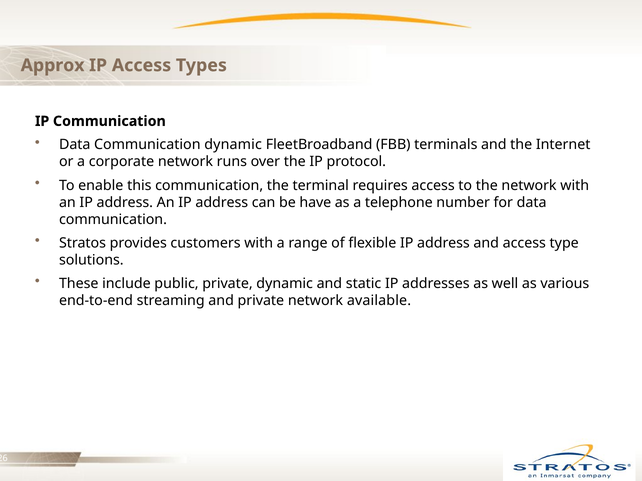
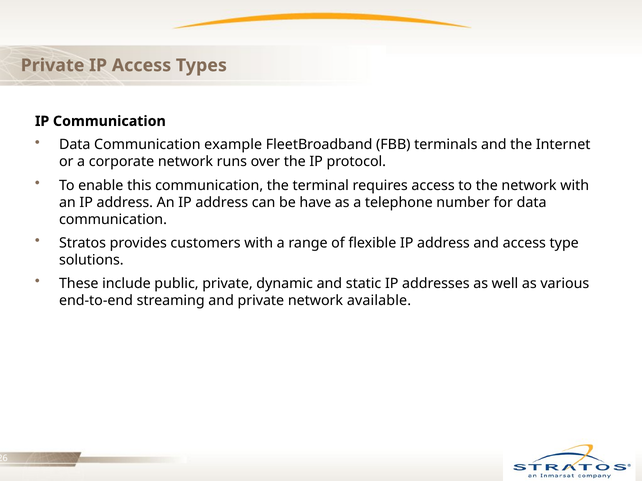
Approx: Approx -> Private (53, 65)
Communication dynamic: dynamic -> example (233, 145)
